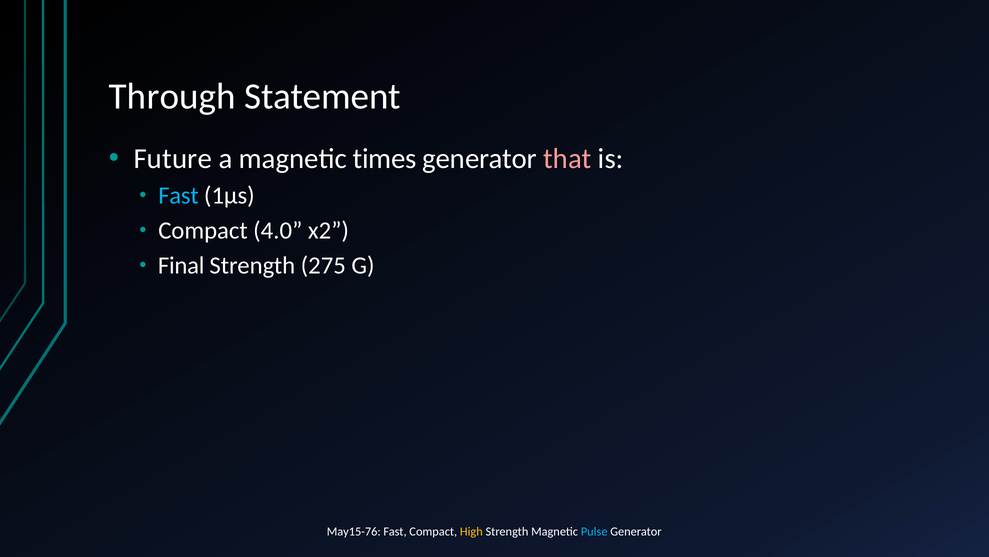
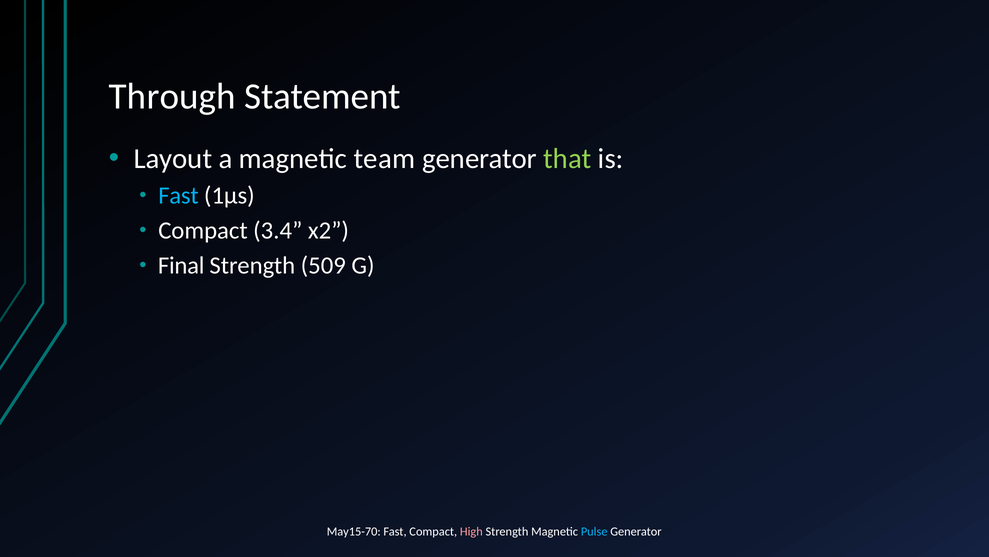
Future: Future -> Layout (173, 158)
times: times -> team (384, 158)
that colour: pink -> light green (567, 158)
4.0: 4.0 -> 3.4 (278, 231)
275: 275 -> 509 (323, 266)
May15-76: May15-76 -> May15-70 (354, 531)
High colour: yellow -> pink (471, 531)
